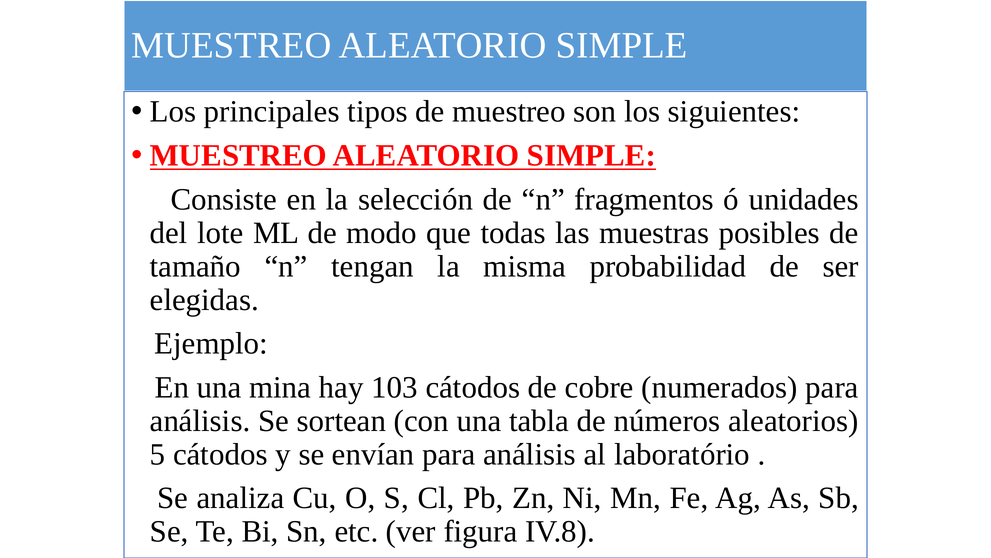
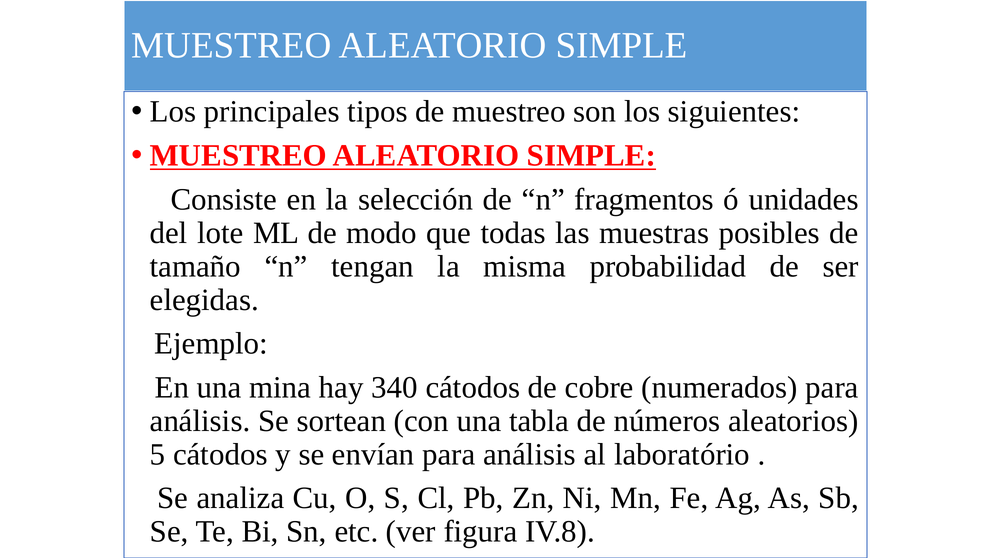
103: 103 -> 340 (395, 387)
